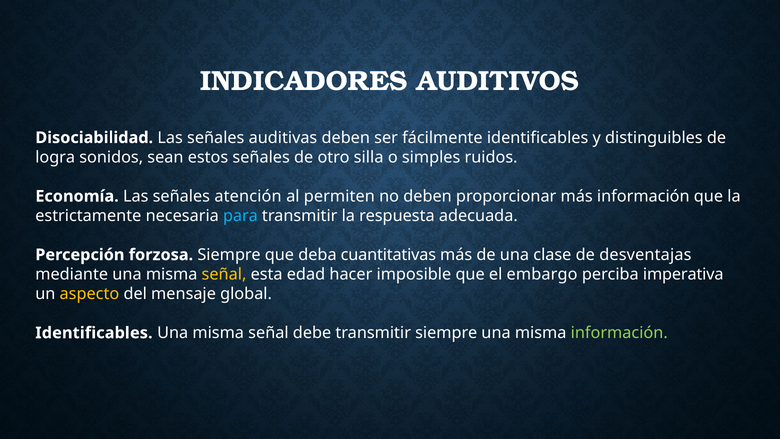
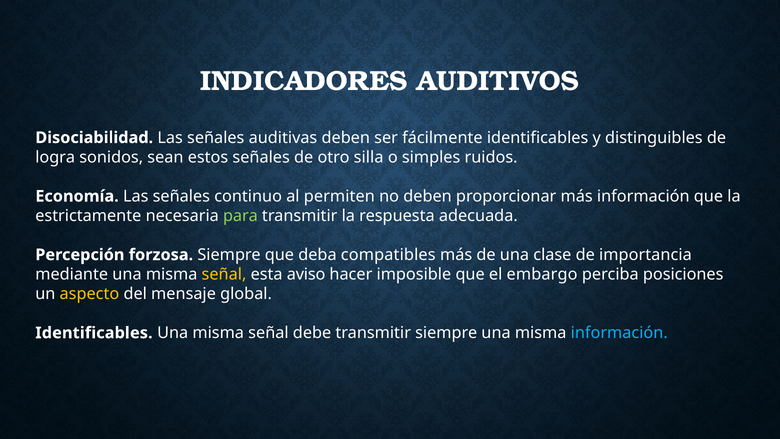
atención: atención -> continuo (248, 196)
para colour: light blue -> light green (240, 216)
cuantitativas: cuantitativas -> compatibles (388, 255)
desventajas: desventajas -> importancia (645, 255)
edad: edad -> aviso (306, 274)
imperativa: imperativa -> posiciones (683, 274)
información colour: light green -> light blue (619, 333)
